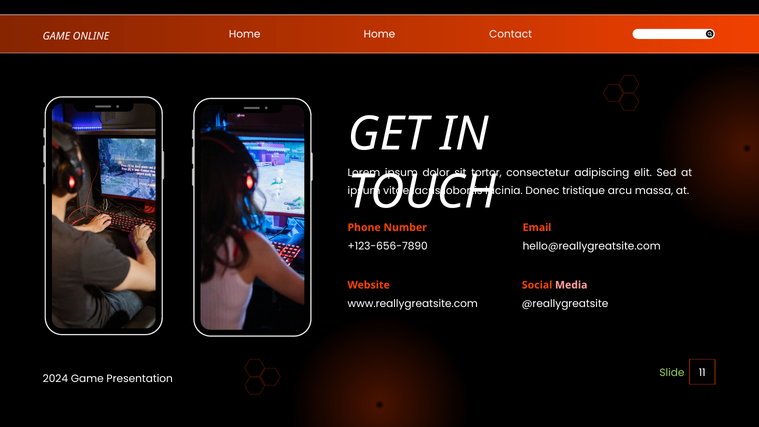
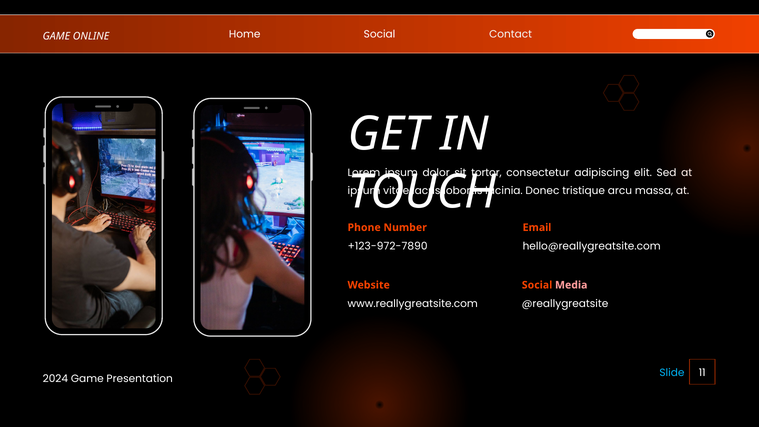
Home: Home -> Social (380, 34)
+123-656-7890: +123-656-7890 -> +123-972-7890 (388, 246)
Slide colour: light green -> light blue (672, 373)
